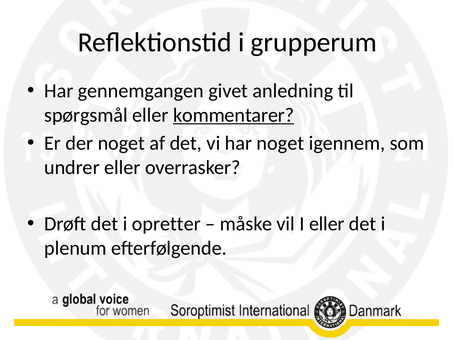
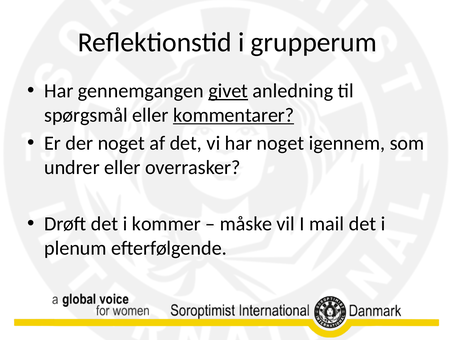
givet underline: none -> present (228, 91)
opretter: opretter -> kommer (166, 224)
I eller: eller -> mail (327, 224)
